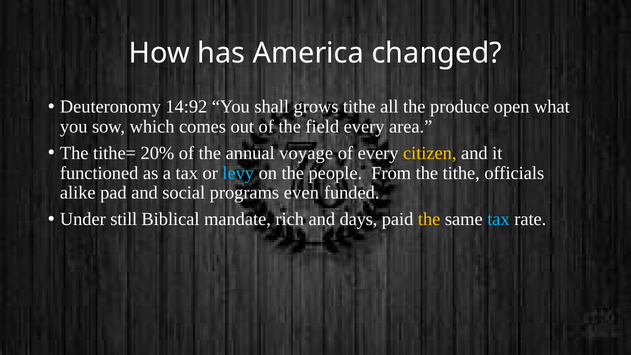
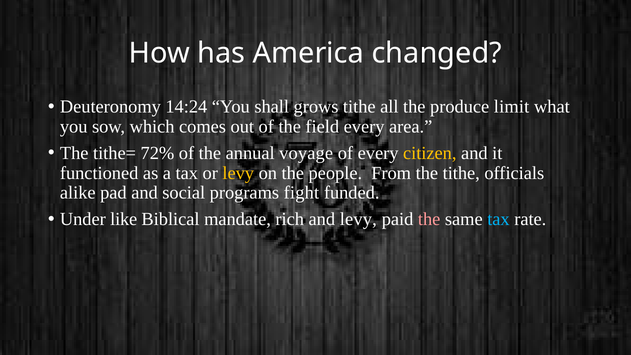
14:92: 14:92 -> 14:24 (186, 107)
open: open -> limit (512, 107)
20%: 20% -> 72% (157, 153)
levy colour: light blue -> yellow (238, 173)
even: even -> fight (301, 193)
still: still -> like (124, 219)
and days: days -> levy (358, 219)
the colour: yellow -> pink (429, 219)
